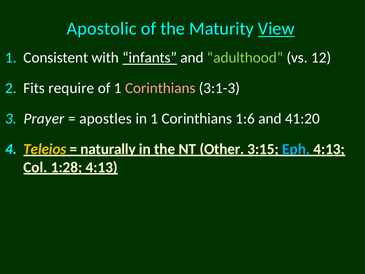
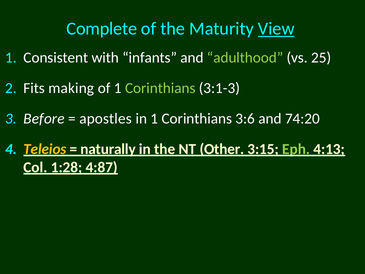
Apostolic: Apostolic -> Complete (102, 29)
infants underline: present -> none (150, 58)
12: 12 -> 25 (321, 58)
require: require -> making (71, 88)
Corinthians colour: pink -> light green (160, 88)
Prayer: Prayer -> Before (44, 118)
1:6: 1:6 -> 3:6 (245, 118)
41:20: 41:20 -> 74:20 (302, 118)
Eph colour: light blue -> light green (296, 149)
1:28 4:13: 4:13 -> 4:87 (102, 167)
